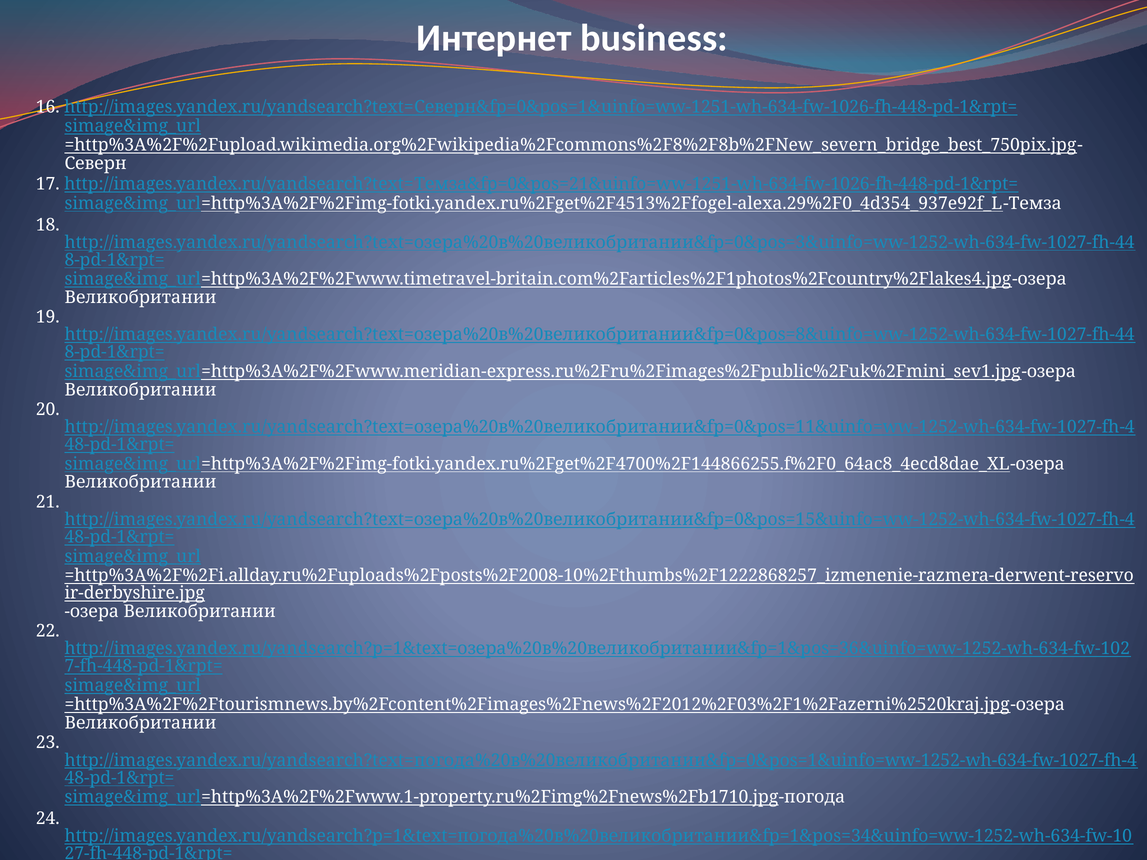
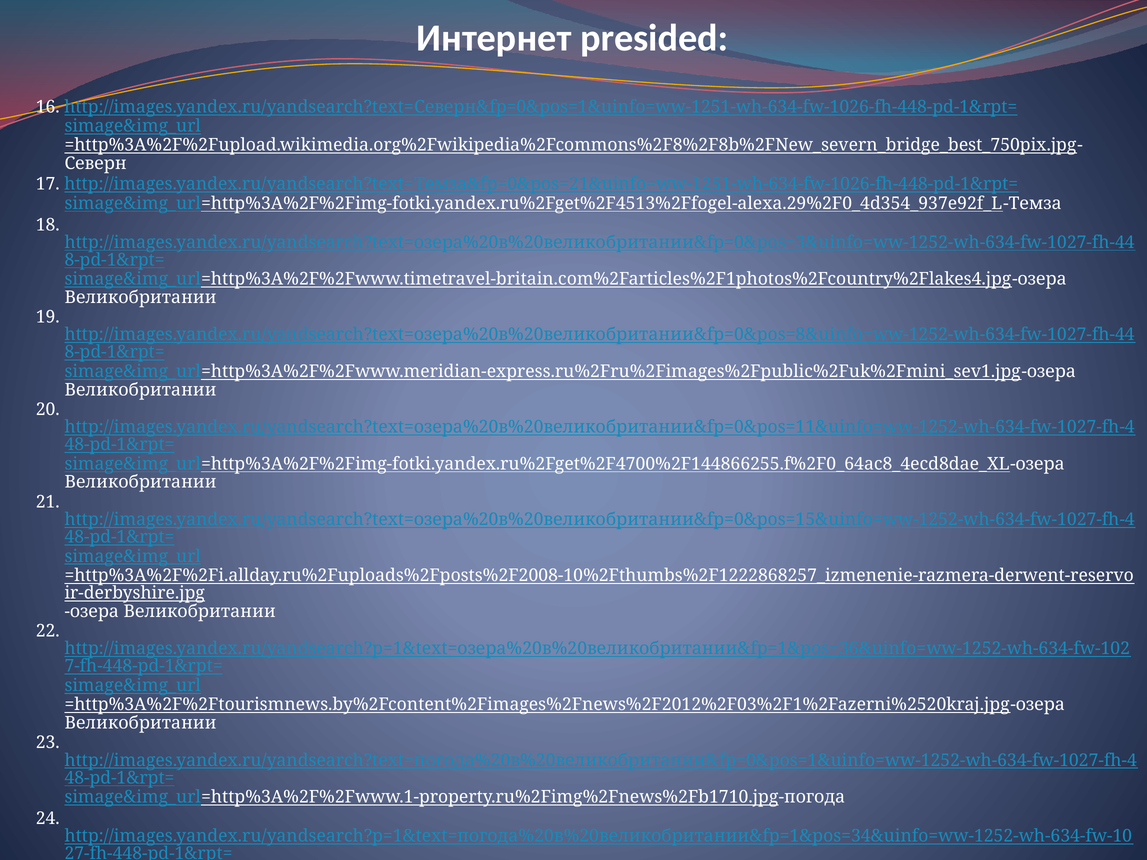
business: business -> presided (654, 38)
